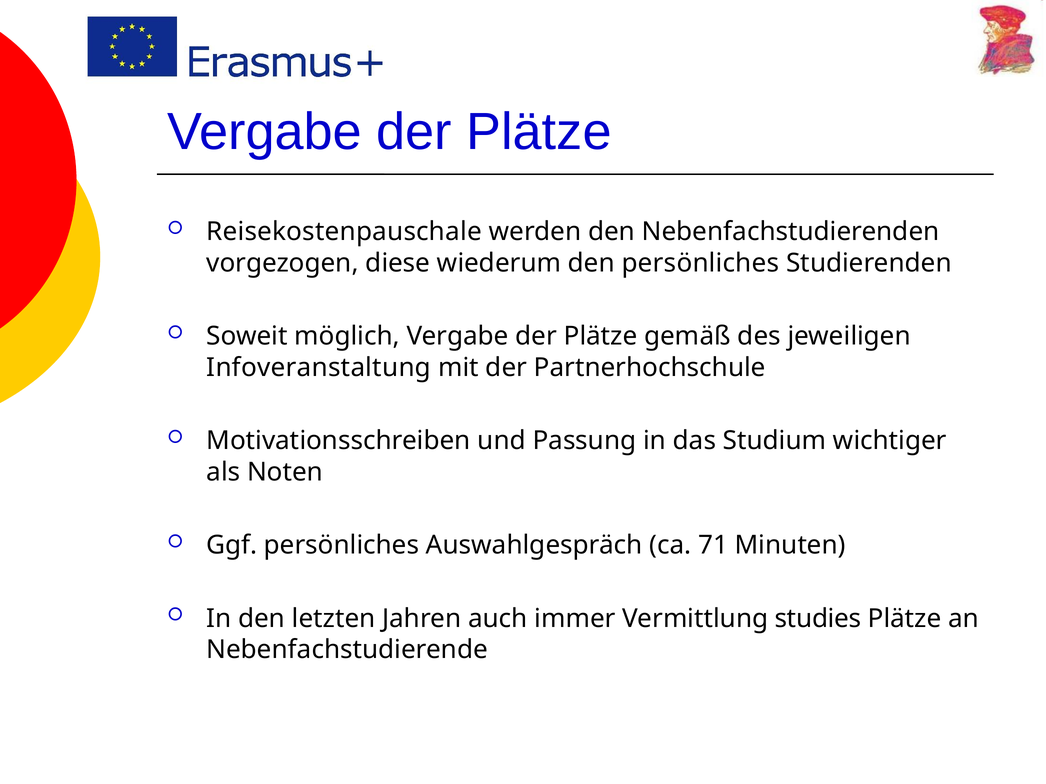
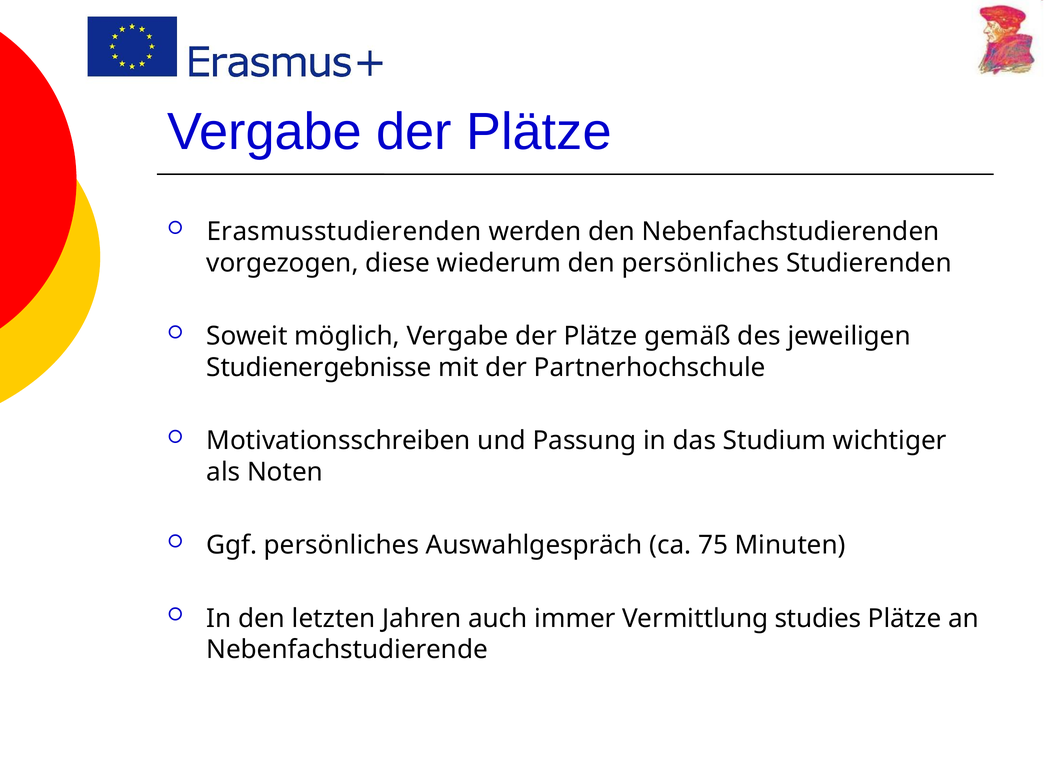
Reisekostenpauschale: Reisekostenpauschale -> Erasmusstudierenden (344, 232)
Infoveranstaltung: Infoveranstaltung -> Studienergebnisse (319, 368)
71: 71 -> 75 (713, 546)
